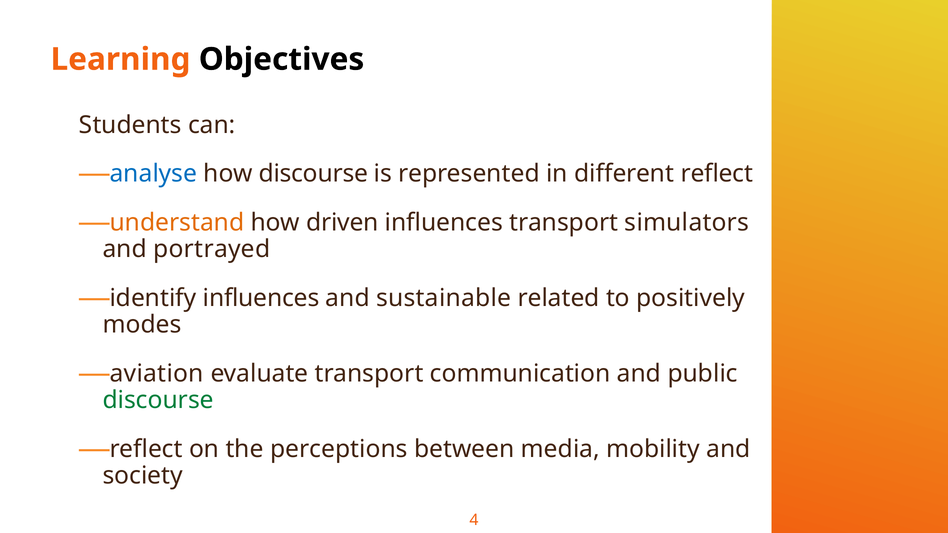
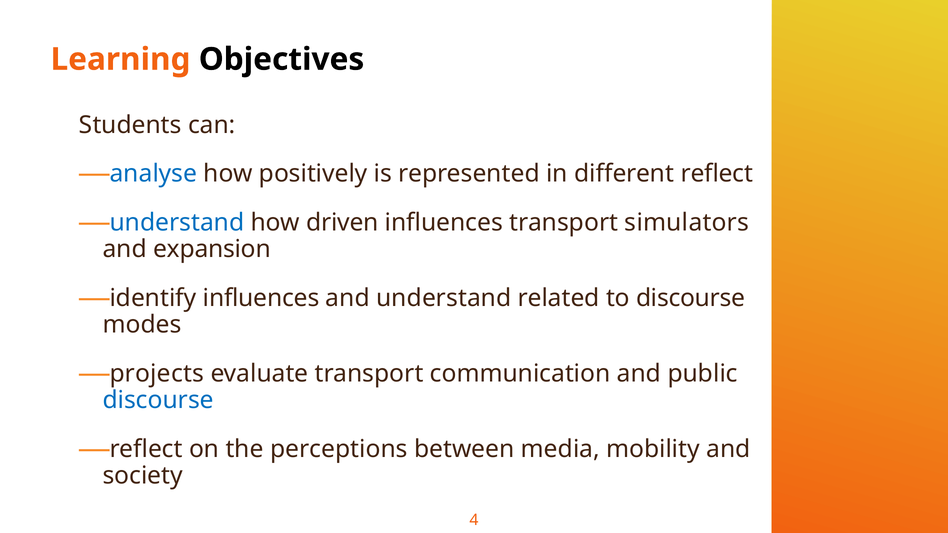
how discourse: discourse -> positively (313, 174)
understand colour: orange -> blue (177, 223)
portrayed: portrayed -> expansion (212, 249)
and sustainable: sustainable -> understand (444, 298)
to positively: positively -> discourse (691, 298)
aviation: aviation -> projects (157, 374)
discourse colour: green -> blue (158, 400)
